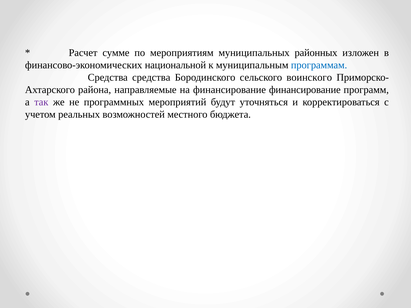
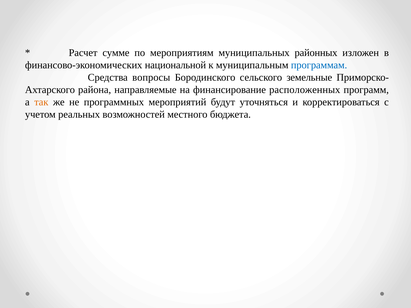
Средства средства: средства -> вопросы (151, 78)
воинского: воинского -> земельные (309, 78)
финансирование финансирование: финансирование -> расположенных (305, 90)
так colour: purple -> orange (41, 102)
